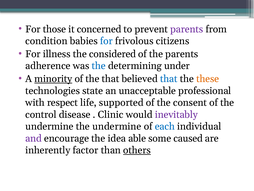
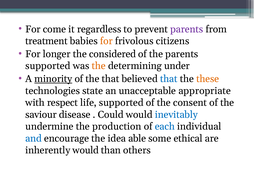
those: those -> come (55, 29)
concerned: concerned -> regardless (99, 29)
condition: condition -> treatment (46, 41)
for colour: blue -> orange (106, 41)
illness: illness -> longer (57, 54)
adherence: adherence -> supported (48, 66)
the colour: blue -> orange (99, 66)
professional: professional -> appropriate (205, 91)
control: control -> saviour (41, 114)
Clinic: Clinic -> Could (111, 114)
inevitably colour: purple -> blue (176, 114)
the undermine: undermine -> production (117, 126)
and colour: purple -> blue (34, 138)
caused: caused -> ethical (188, 138)
inherently factor: factor -> would (86, 150)
others underline: present -> none (137, 150)
